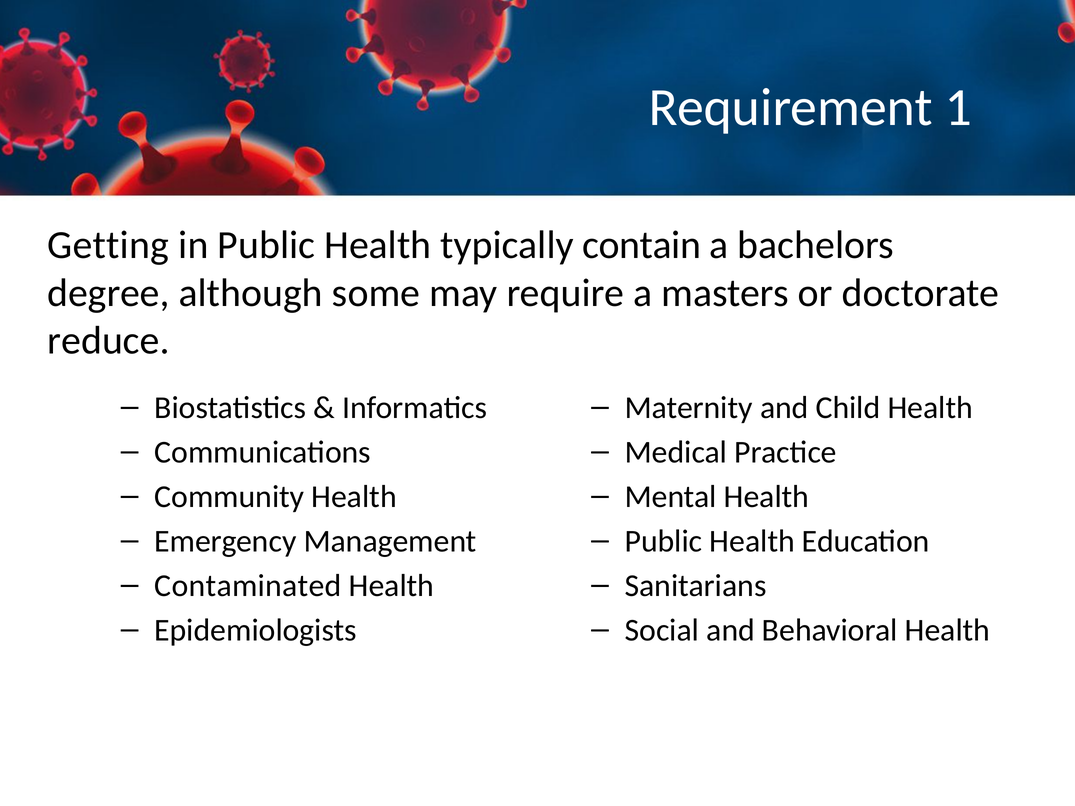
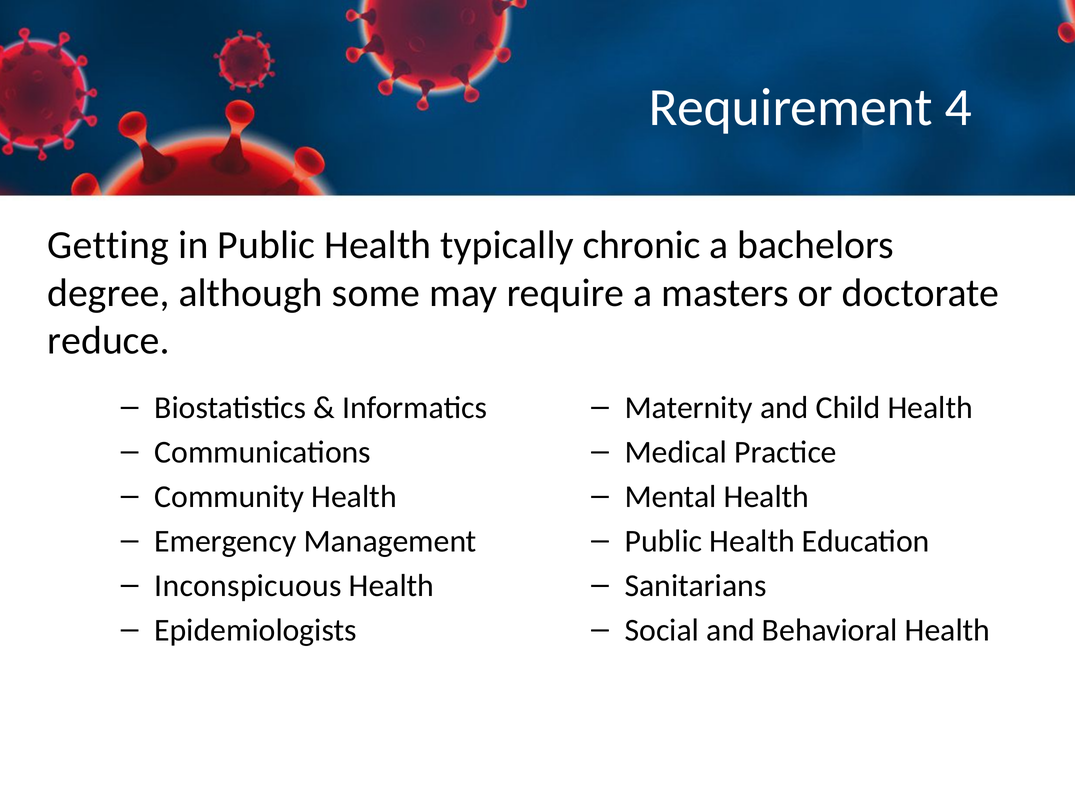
1: 1 -> 4 (958, 108)
contain: contain -> chronic (642, 245)
Contaminated: Contaminated -> Inconspicuous (248, 586)
